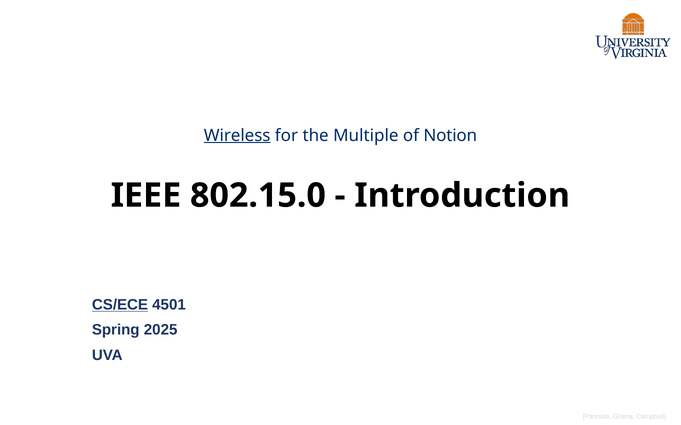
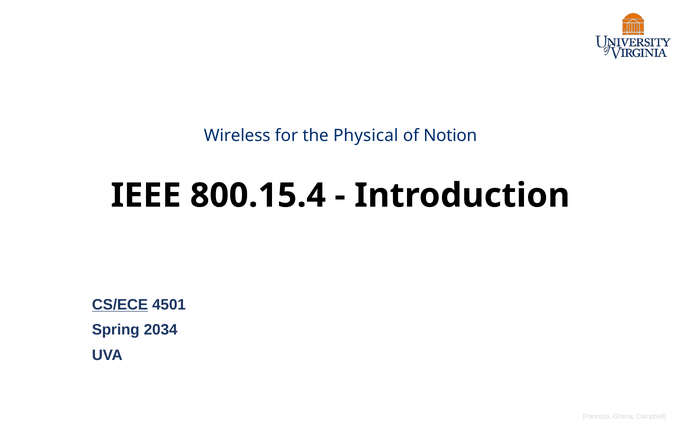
Wireless underline: present -> none (237, 136)
Multiple: Multiple -> Physical (366, 136)
802.15.0: 802.15.0 -> 800.15.4 (258, 196)
2025: 2025 -> 2034 (161, 330)
